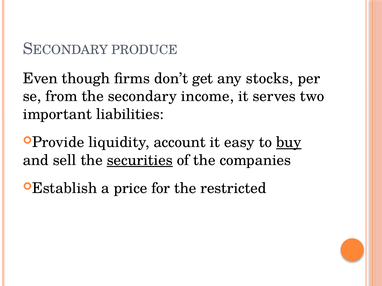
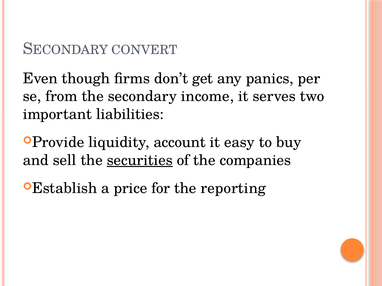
PRODUCE: PRODUCE -> CONVERT (144, 50)
stocks: stocks -> panics (270, 79)
buy underline: present -> none (289, 143)
restricted: restricted -> reporting (233, 189)
